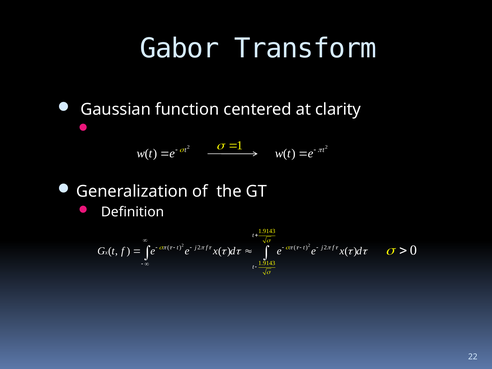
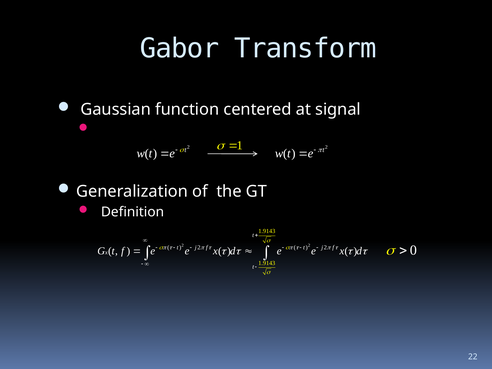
clarity: clarity -> signal (338, 109)
